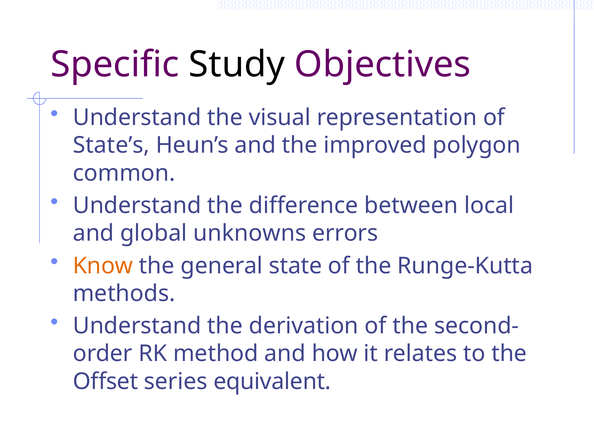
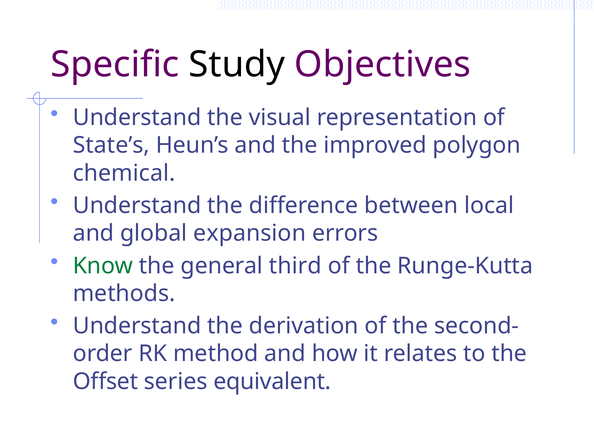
common: common -> chemical (124, 173)
unknowns: unknowns -> expansion (250, 233)
Know colour: orange -> green (103, 265)
state: state -> third (295, 265)
